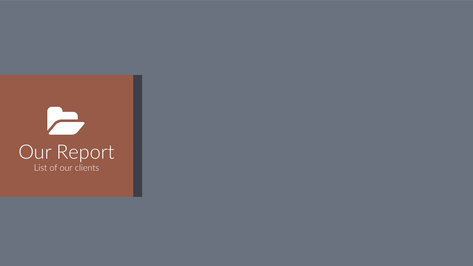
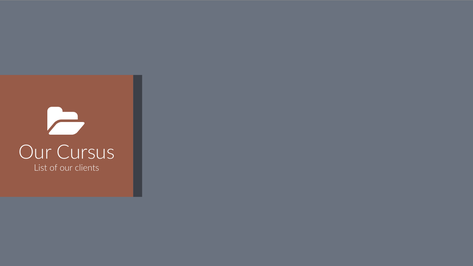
Report: Report -> Cursus (86, 152)
